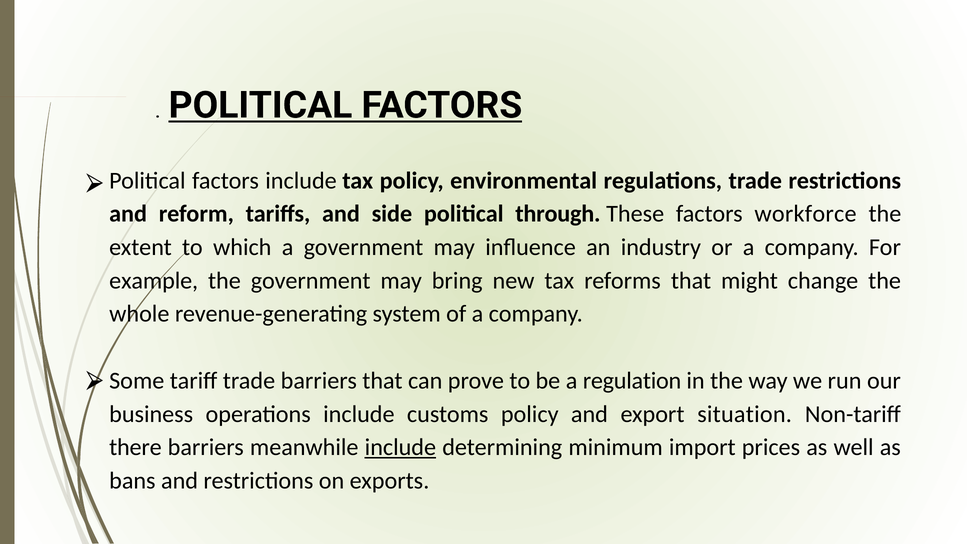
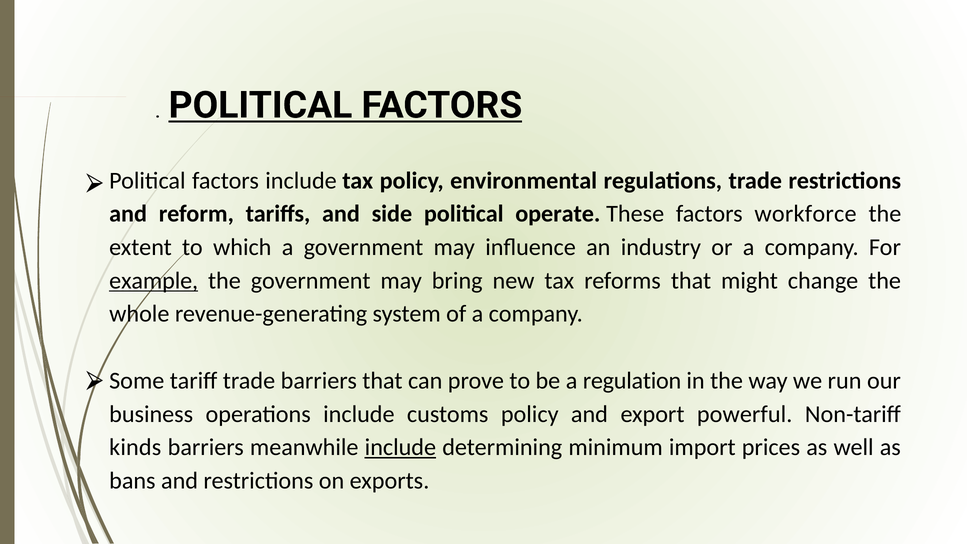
through: through -> operate (558, 214)
example underline: none -> present (154, 281)
situation: situation -> powerful (745, 414)
there: there -> kinds (135, 447)
